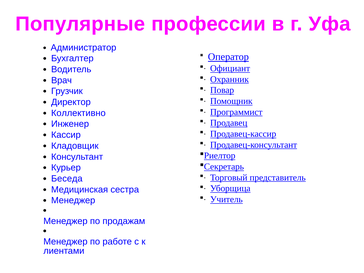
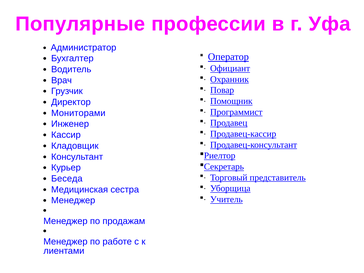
Коллективно: Коллективно -> Мониторами (78, 113)
